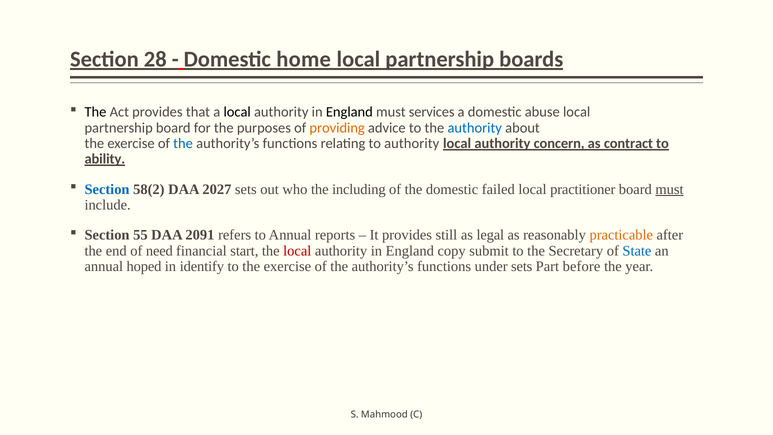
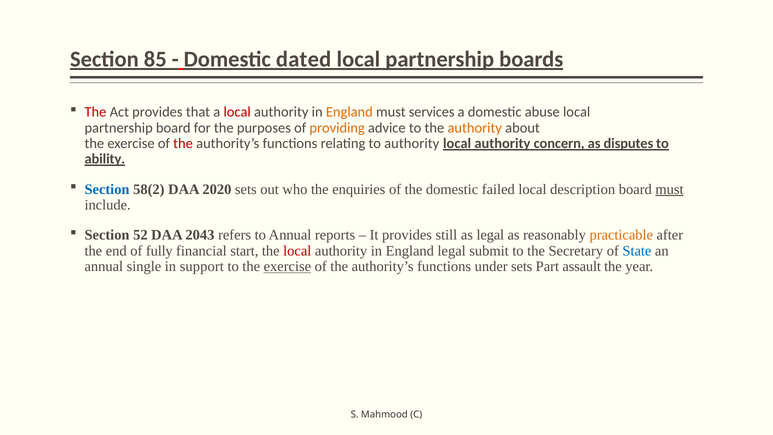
28: 28 -> 85 (155, 59)
home: home -> dated (304, 59)
The colour: black -> red (95, 112)
local colour: black -> red (237, 112)
England colour: black -> orange (349, 112)
authority colour: blue -> orange (475, 128)
the colour: blue -> red (183, 143)
contract: contract -> disputes (628, 143)
2027: 2027 -> 2020 (217, 189)
including: including -> enquiries (359, 189)
practitioner: practitioner -> description (583, 189)
55: 55 -> 52 (140, 235)
2091: 2091 -> 2043 (200, 235)
need: need -> fully (159, 251)
England copy: copy -> legal (452, 251)
hoped: hoped -> single (144, 266)
identify: identify -> support (202, 266)
exercise underline: none -> present (287, 266)
before: before -> assault (582, 266)
